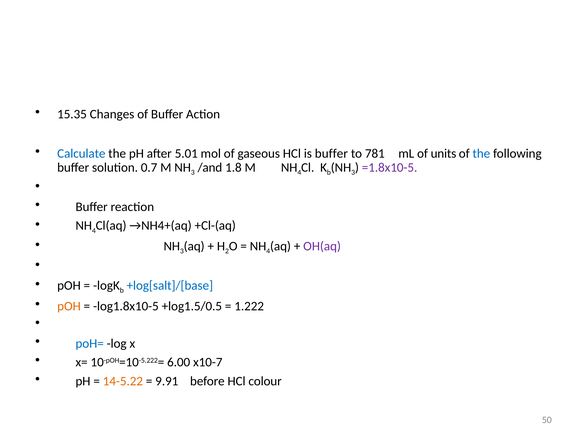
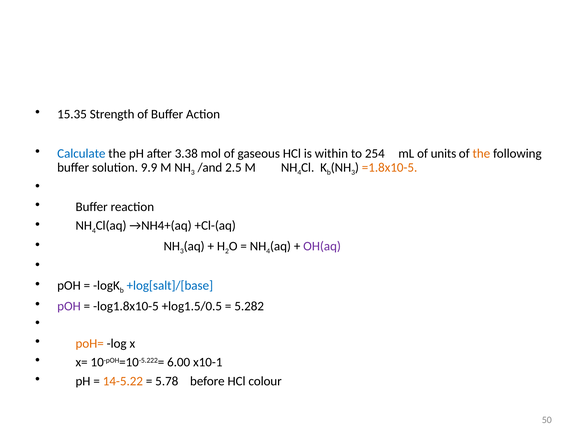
Changes: Changes -> Strength (112, 114)
5.01: 5.01 -> 3.38 (186, 153)
is buffer: buffer -> within (331, 153)
781: 781 -> 254 (375, 153)
the colour: blue -> orange (481, 153)
0.7: 0.7 -> 9.9 (149, 168)
1.8: 1.8 -> 2.5 (233, 168)
=1.8x10-5 colour: purple -> orange (390, 168)
pOH colour: orange -> purple (69, 306)
1.222: 1.222 -> 5.282 (249, 306)
poH= colour: blue -> orange (90, 344)
x10-7: x10-7 -> x10-1 (208, 363)
9.91: 9.91 -> 5.78 (167, 381)
